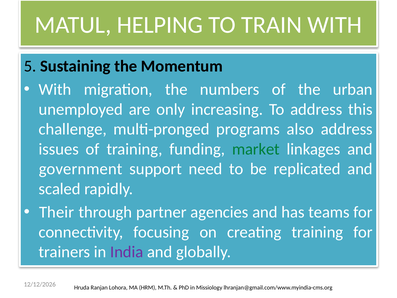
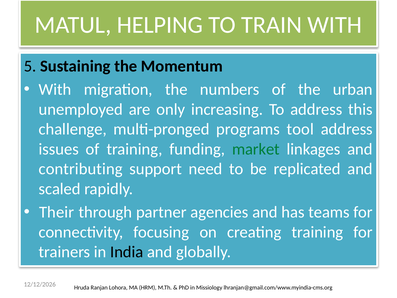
also: also -> tool (300, 129)
government: government -> contributing (81, 169)
India colour: purple -> black (127, 252)
